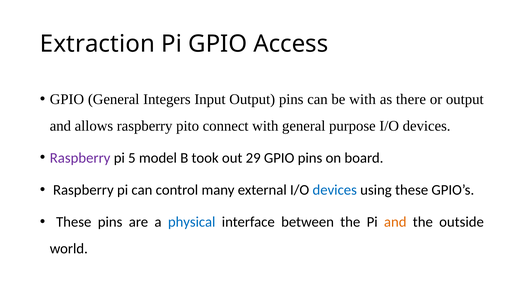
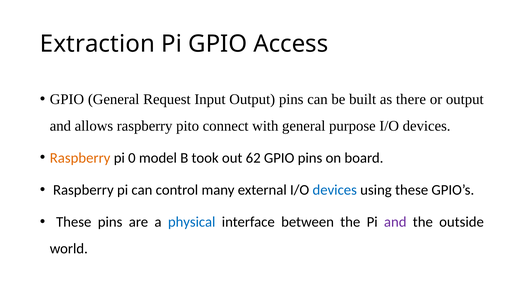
Integers: Integers -> Request (167, 99)
be with: with -> built (363, 99)
Raspberry colour: purple -> orange (80, 158)
5: 5 -> 0 (132, 158)
29: 29 -> 62 (253, 158)
and colour: orange -> purple (395, 222)
